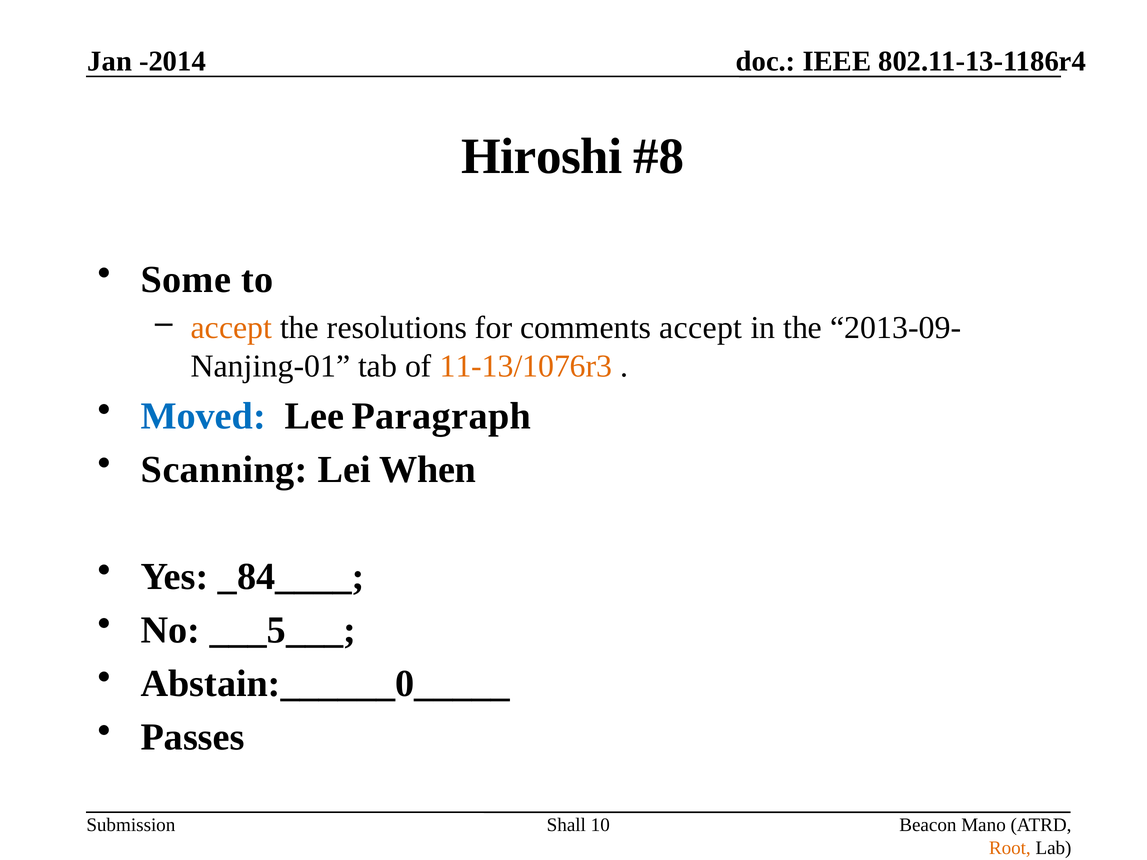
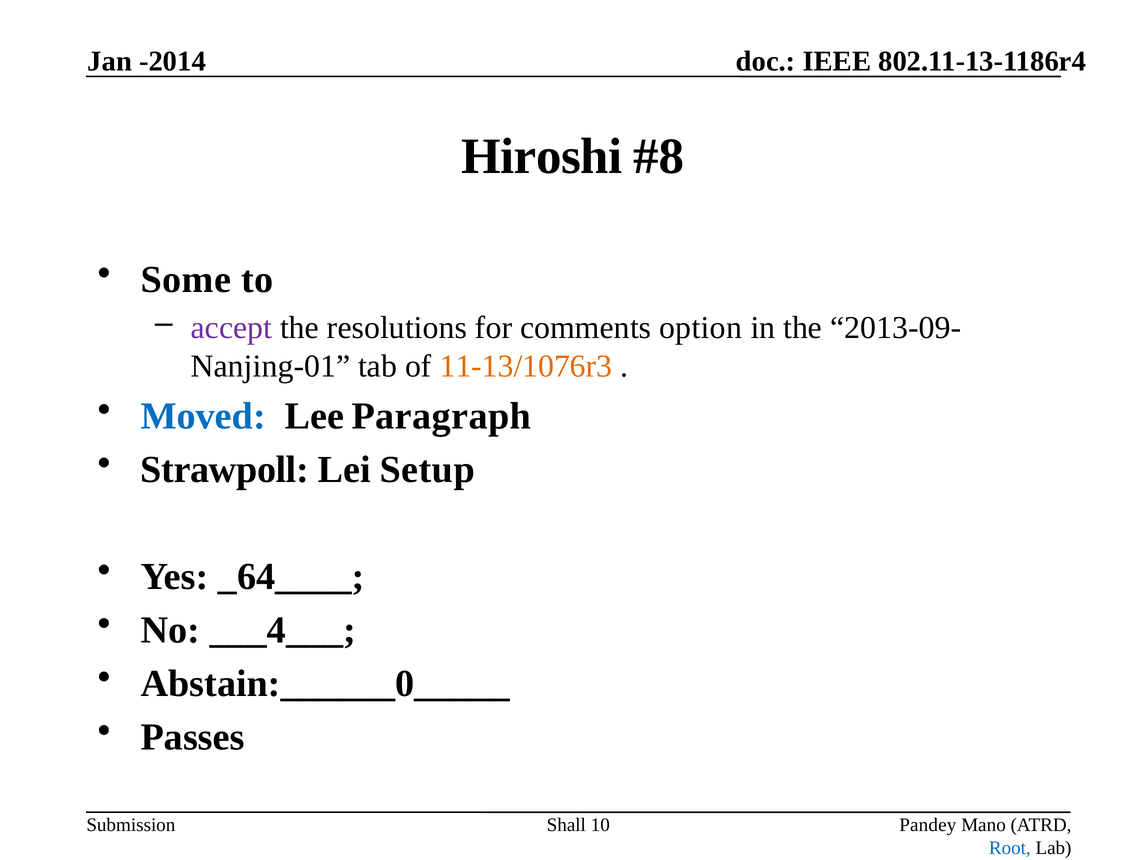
accept colour: orange -> purple (231, 328)
comments accept: accept -> option (701, 328)
Scanning: Scanning -> Strawpoll (225, 470)
When: When -> Setup (427, 470)
_84____: _84____ -> _64____ (291, 577)
___5___: ___5___ -> ___4___ (283, 630)
Beacon: Beacon -> Pandey (928, 825)
Root colour: orange -> blue (1010, 848)
